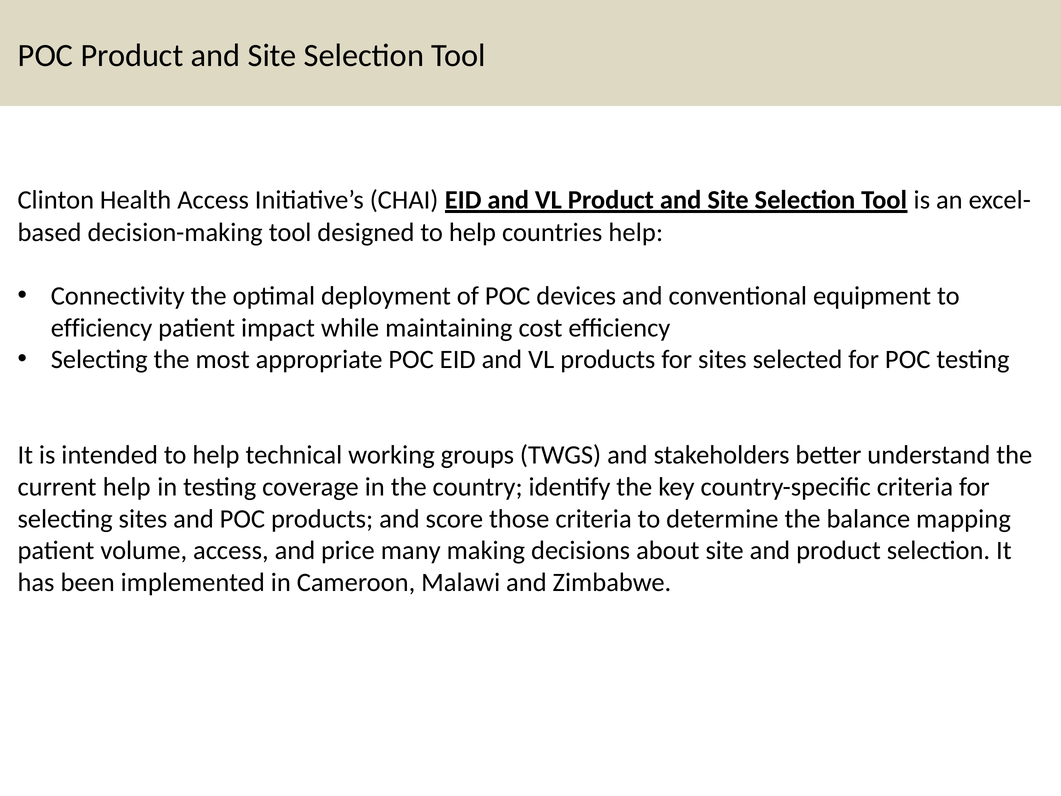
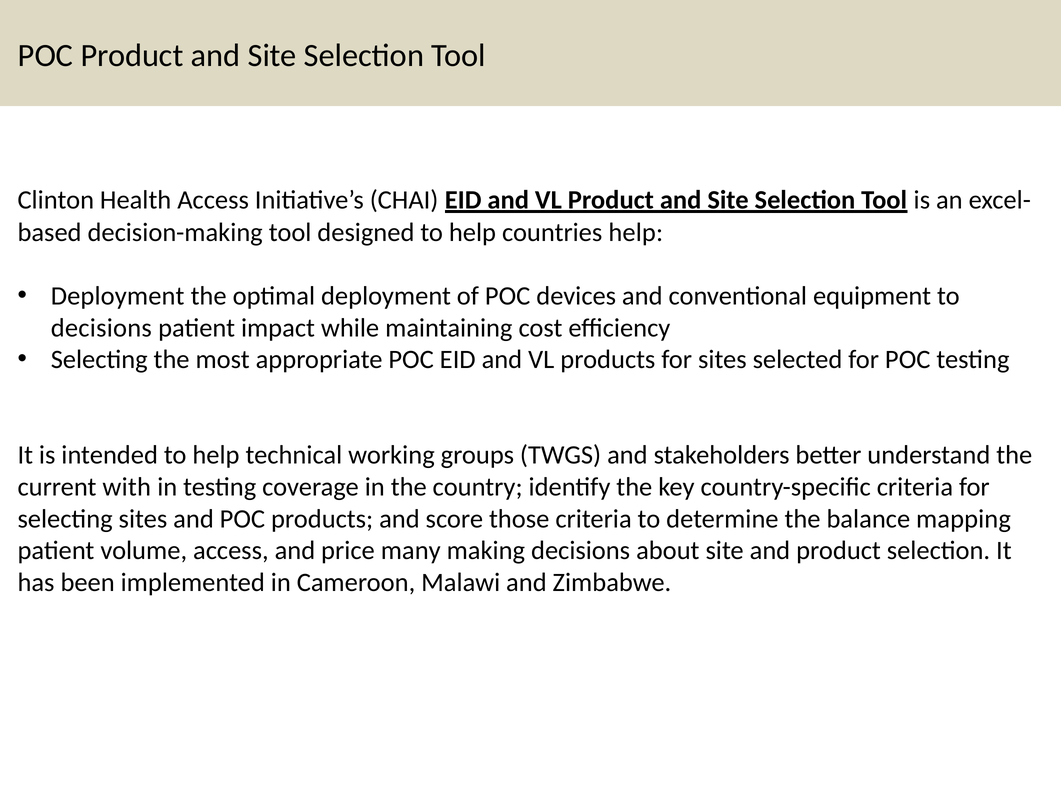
Connectivity: Connectivity -> Deployment (118, 296)
efficiency: efficiency -> decisions (101, 328)
current help: help -> with (127, 487)
